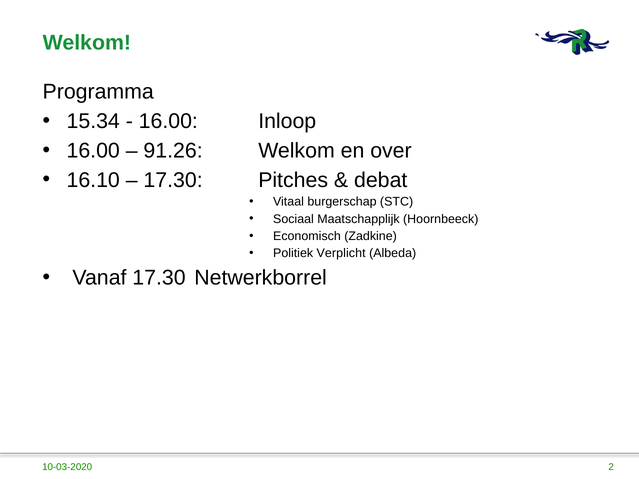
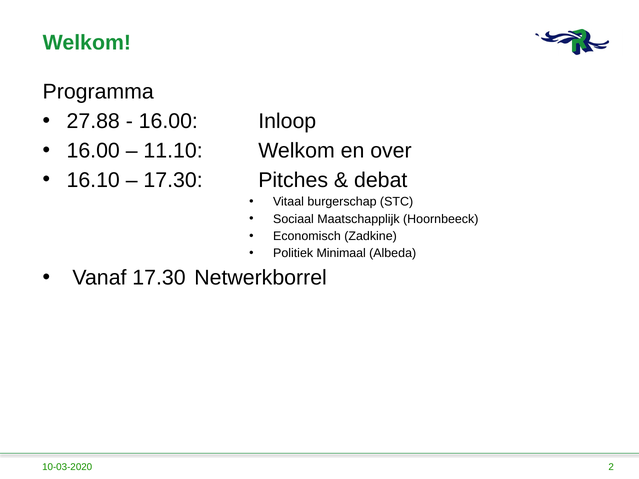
15.34: 15.34 -> 27.88 (93, 121)
91.26: 91.26 -> 11.10 (173, 151)
Verplicht: Verplicht -> Minimaal (341, 253)
